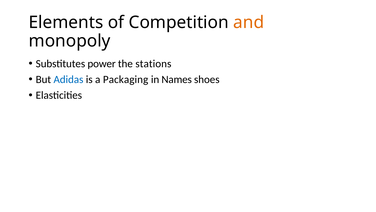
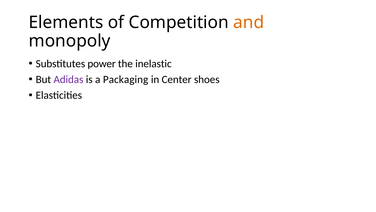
stations: stations -> inelastic (153, 64)
Adidas colour: blue -> purple (68, 79)
Names: Names -> Center (177, 79)
